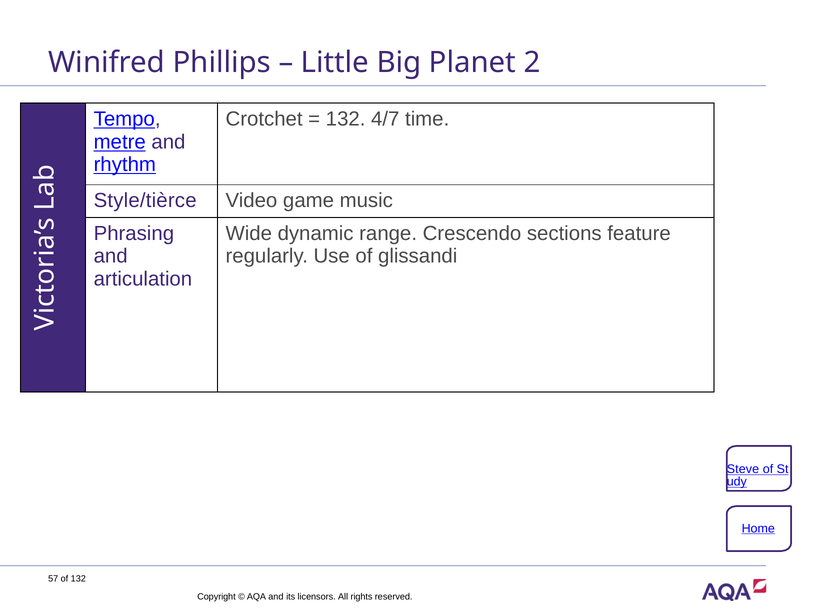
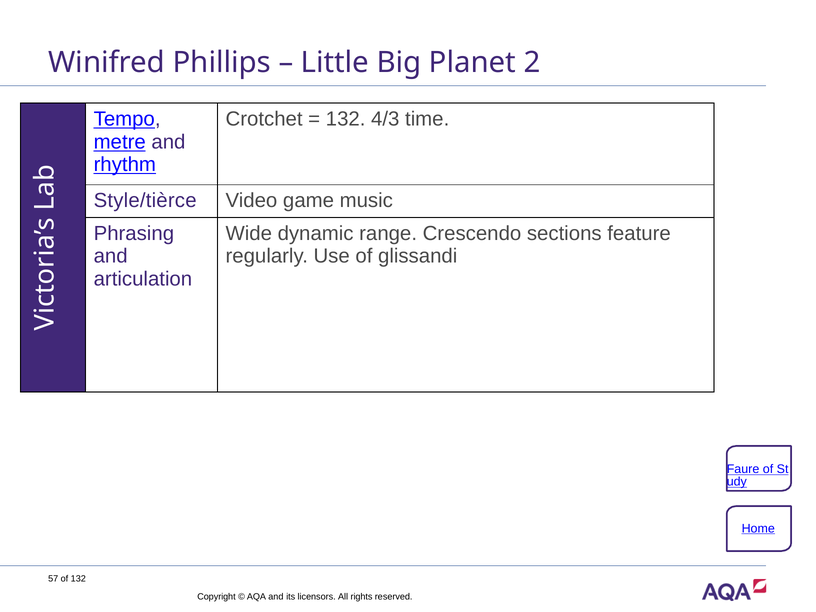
4/7: 4/7 -> 4/3 (385, 119)
Steve: Steve -> Faure (743, 469)
